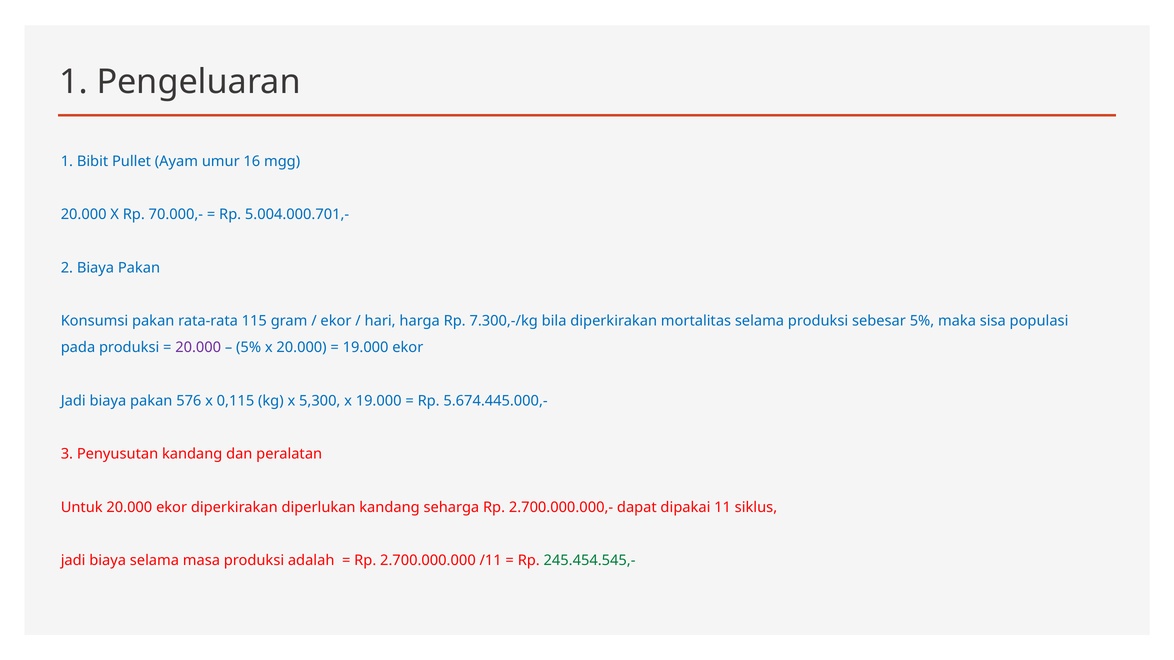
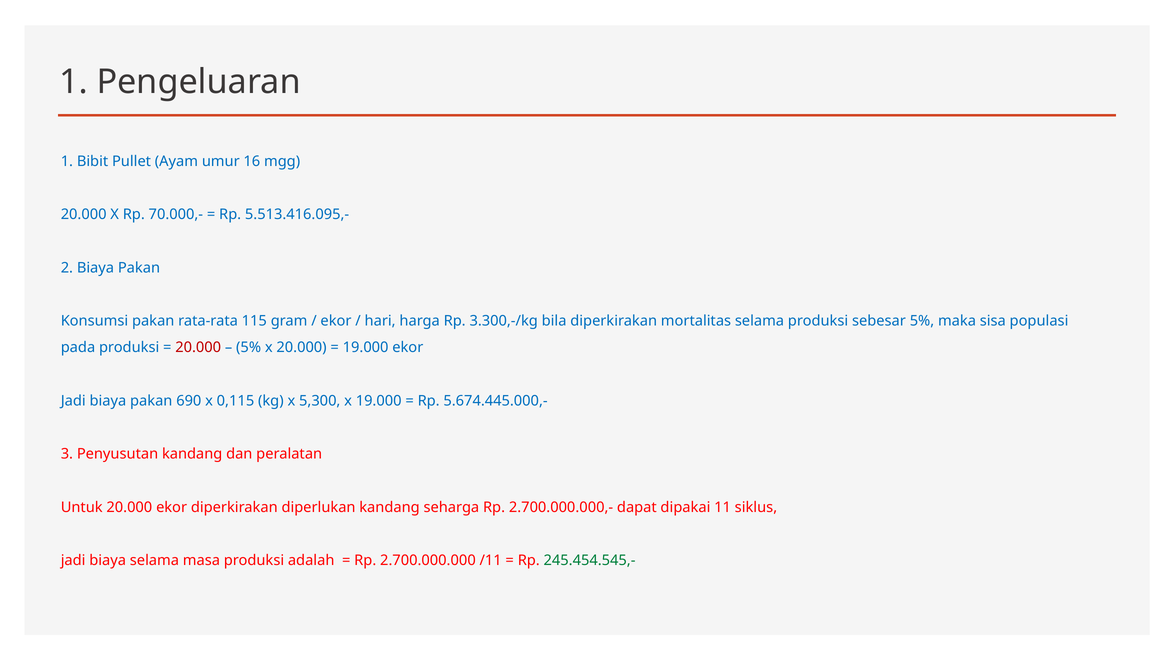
5.004.000.701,-: 5.004.000.701,- -> 5.513.416.095,- (297, 215)
7.300,-/kg: 7.300,-/kg -> 3.300,-/kg (504, 321)
20.000 colour: purple -> red (198, 348)
576: 576 -> 690 (189, 401)
